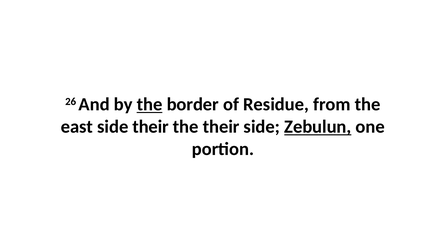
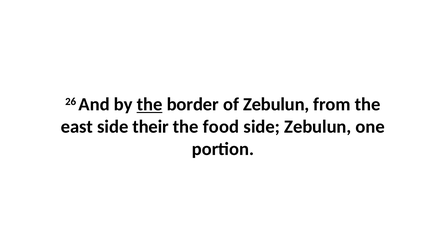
of Residue: Residue -> Zebulun (276, 104)
the their: their -> food (221, 127)
Zebulun underline: present -> none (318, 127)
